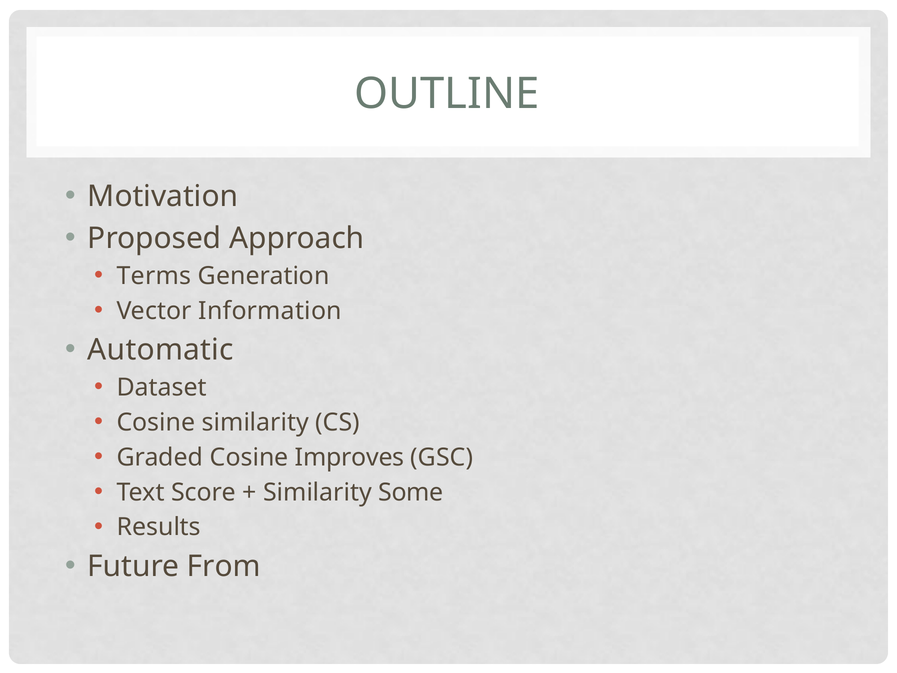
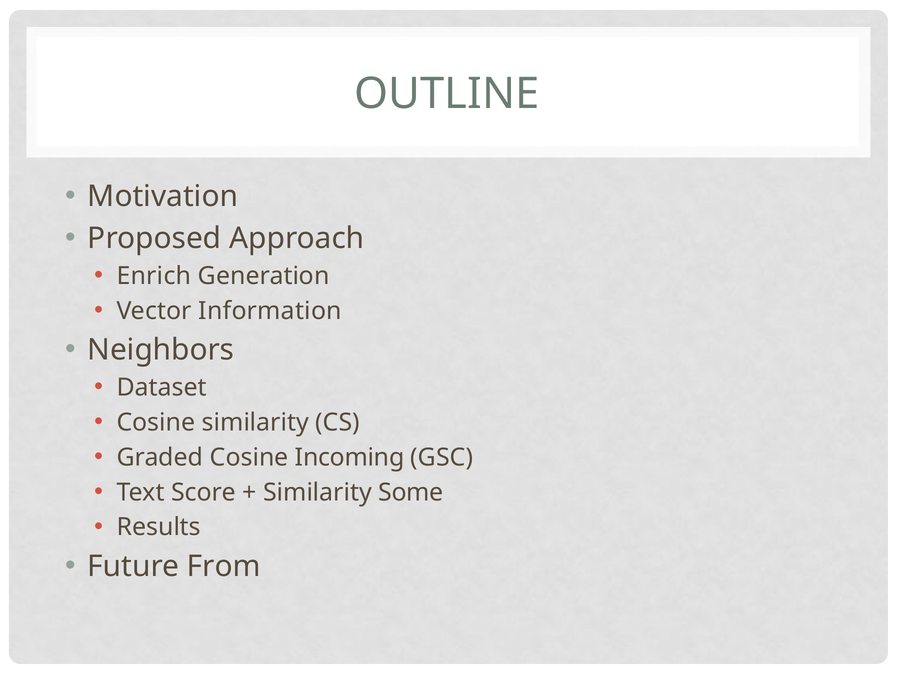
Terms: Terms -> Enrich (154, 276)
Automatic: Automatic -> Neighbors (161, 350)
Improves: Improves -> Incoming (350, 457)
